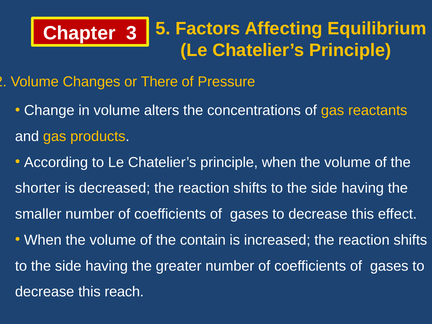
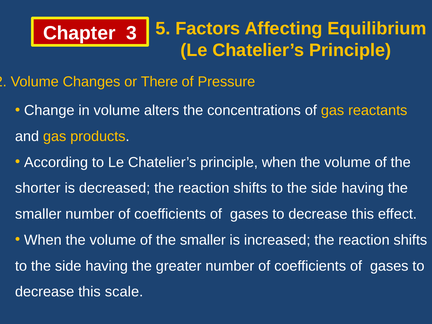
of the contain: contain -> smaller (203, 240)
reach: reach -> scale (124, 292)
